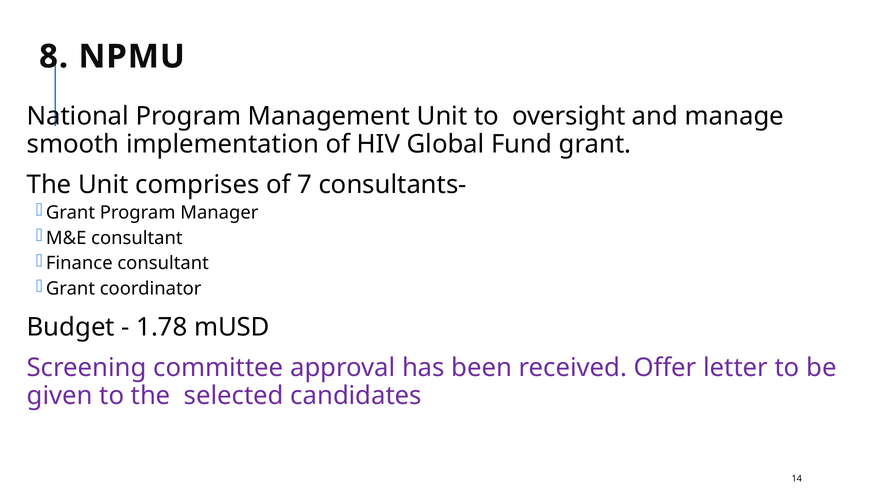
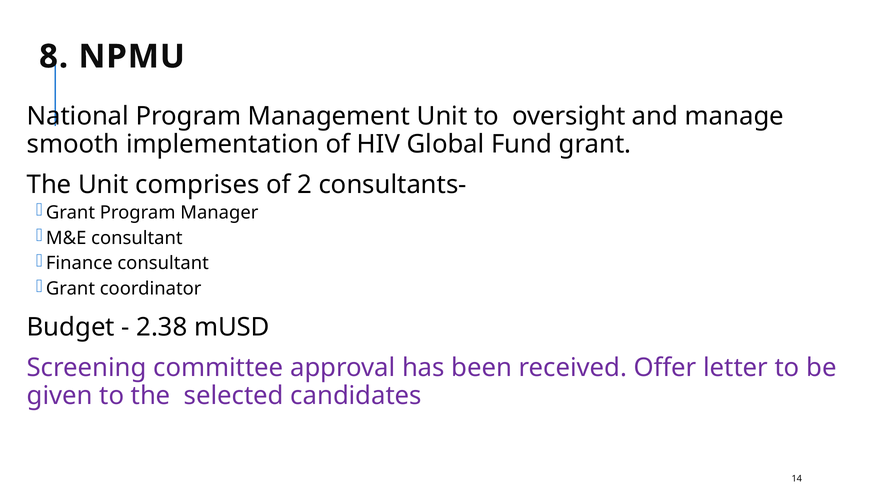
7: 7 -> 2 (305, 185)
1.78: 1.78 -> 2.38 (162, 327)
